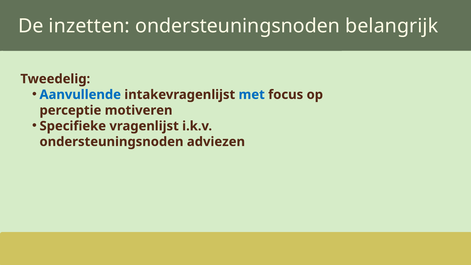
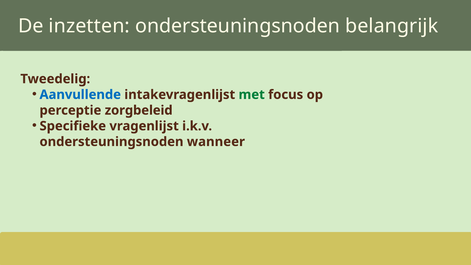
met colour: blue -> green (252, 95)
motiveren: motiveren -> zorgbeleid (139, 110)
adviezen: adviezen -> wanneer (216, 142)
